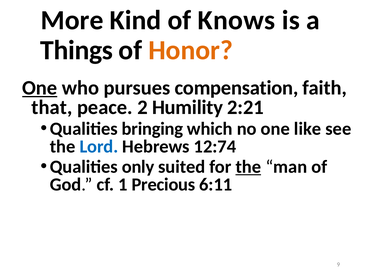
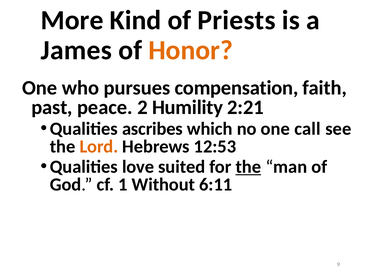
Knows: Knows -> Priests (236, 20)
Things: Things -> James (76, 50)
One underline: present -> none (40, 88)
that: that -> past (52, 107)
bringing: bringing -> ascribes (152, 129)
like: like -> call (308, 129)
Lord colour: blue -> orange (99, 146)
12:74: 12:74 -> 12:53 (215, 146)
only: only -> love (138, 167)
Precious: Precious -> Without (163, 184)
